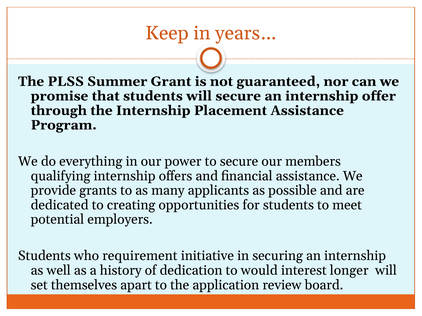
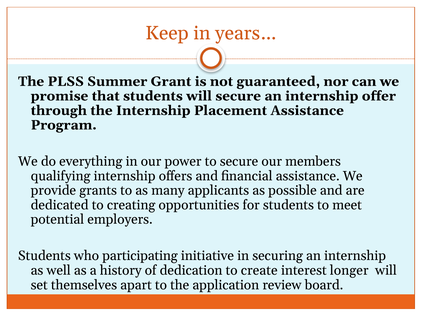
requirement: requirement -> participating (140, 256)
would: would -> create (259, 271)
